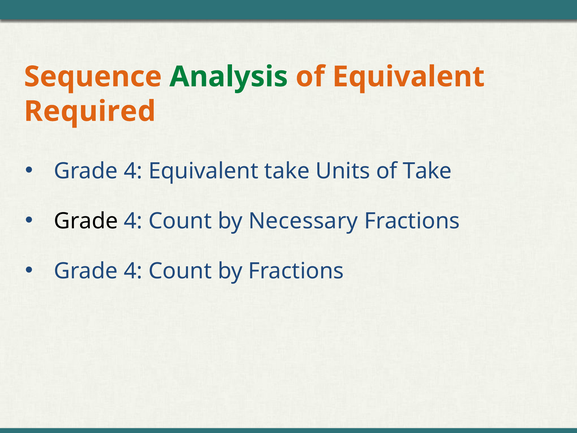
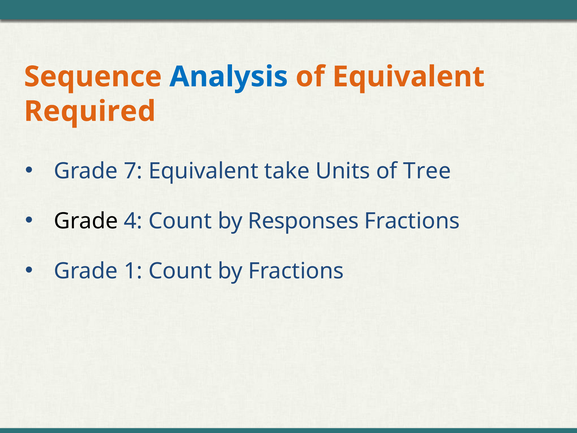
Analysis colour: green -> blue (229, 77)
4: 4 -> 7 (133, 171)
of Take: Take -> Tree (427, 171)
Necessary: Necessary -> Responses (303, 221)
4: 4 -> 1 (133, 271)
